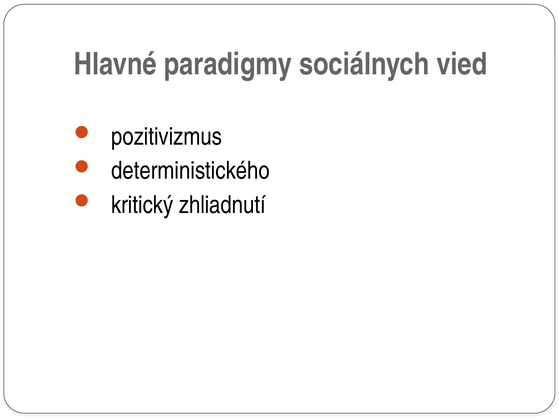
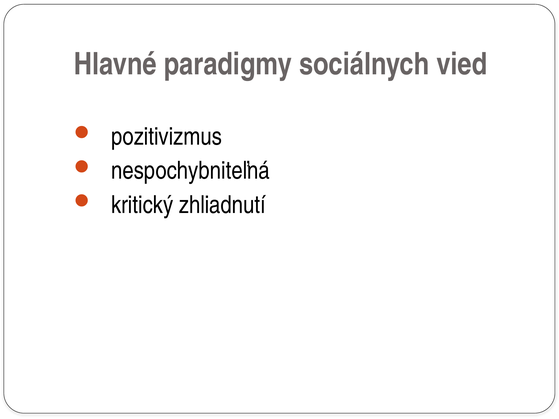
deterministického: deterministického -> nespochybniteľná (191, 171)
